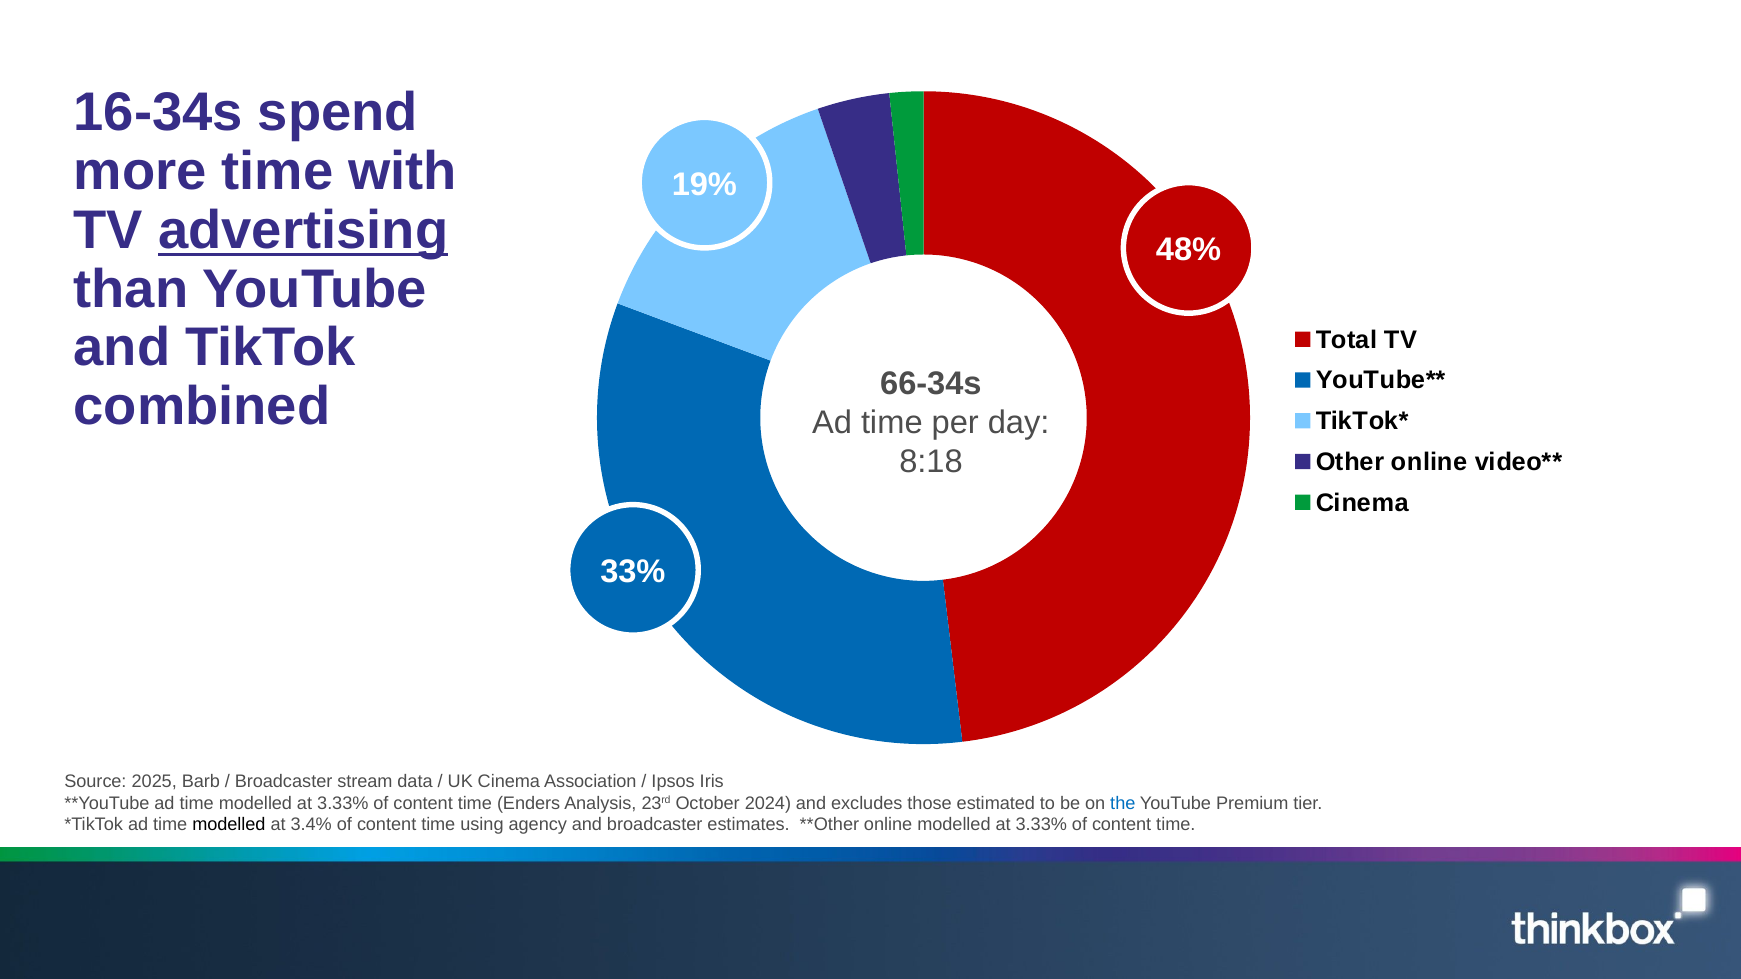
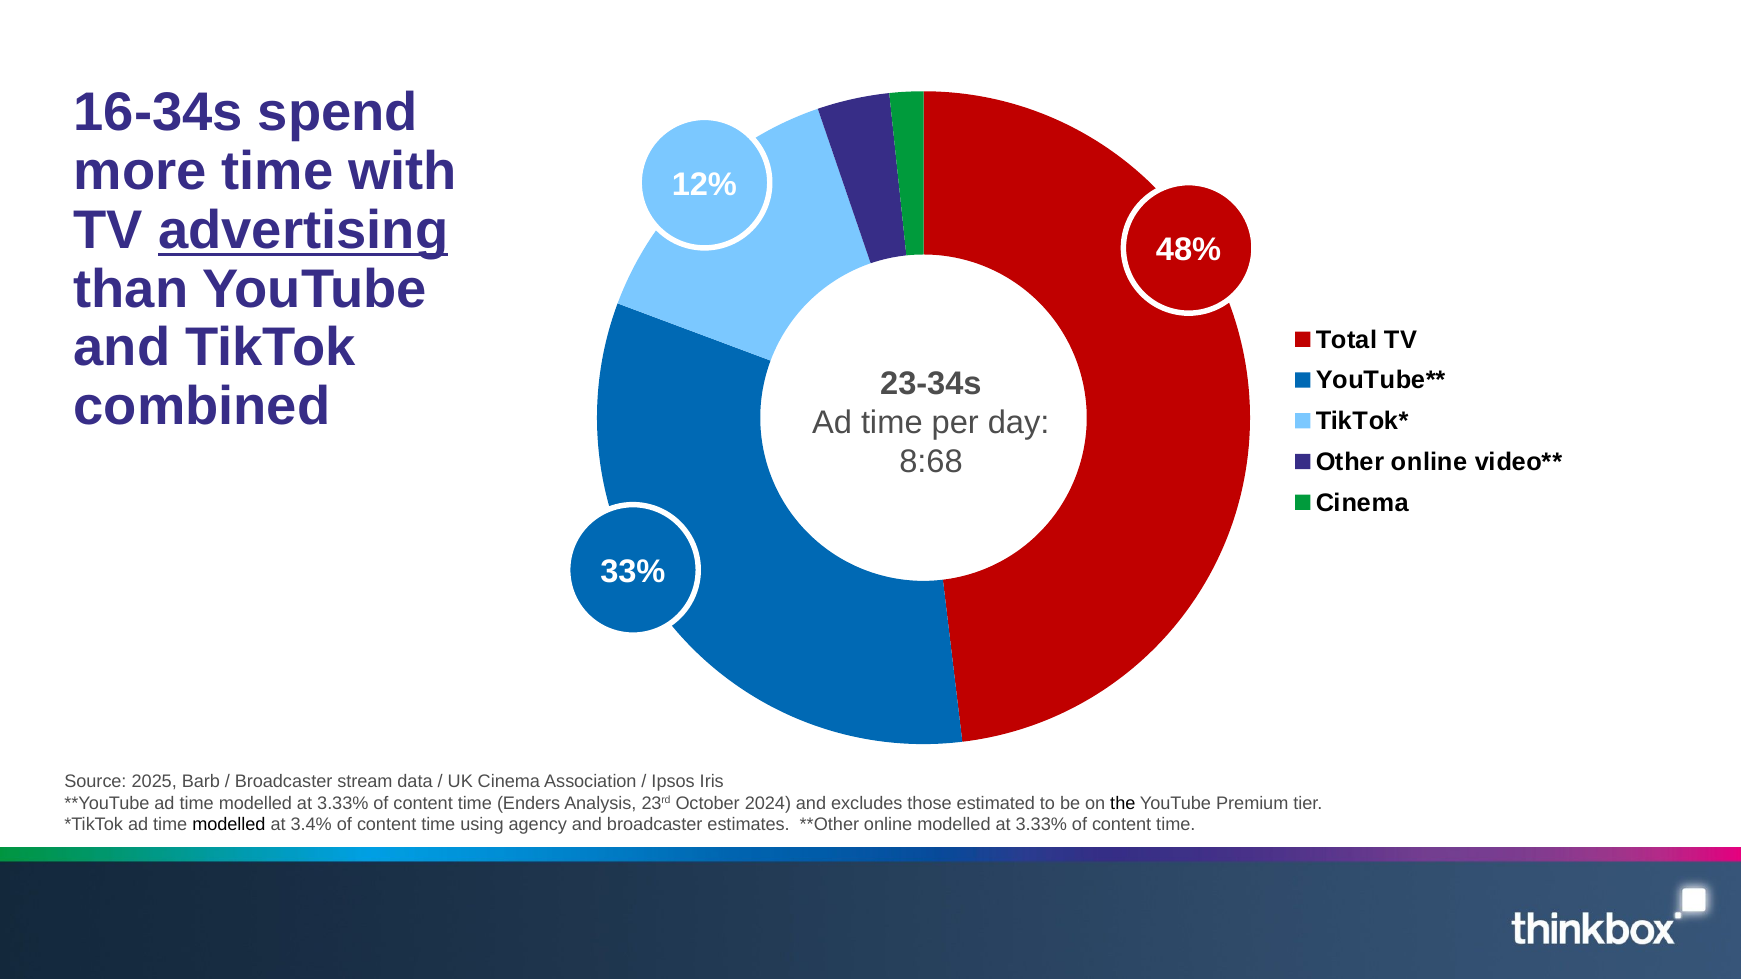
19%: 19% -> 12% (704, 185)
66-34s: 66-34s -> 23-34s (931, 383)
8:18: 8:18 -> 8:68 (931, 462)
the colour: blue -> black (1123, 803)
